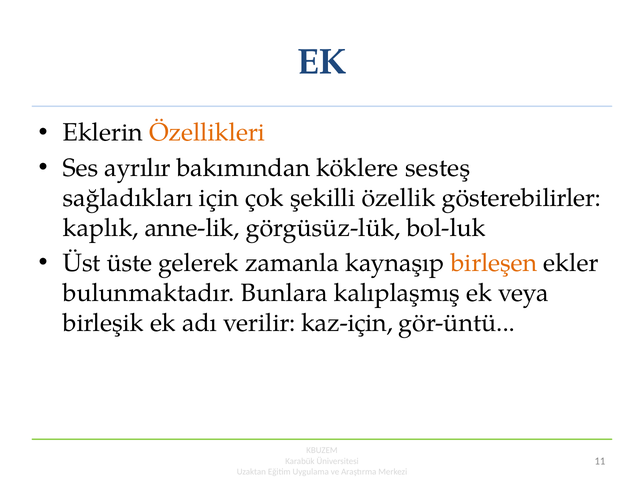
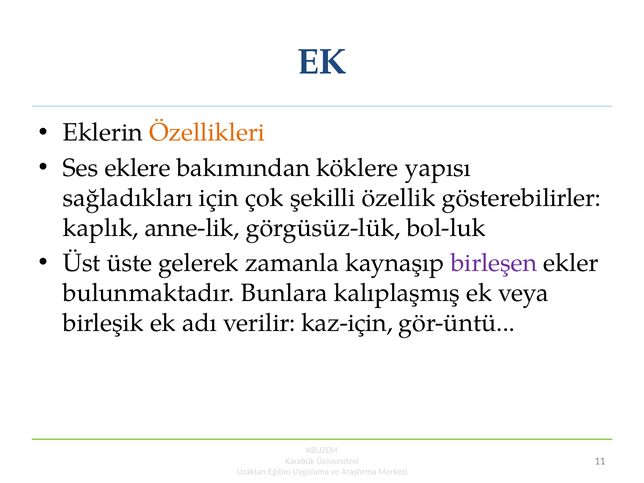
ayrılır: ayrılır -> eklere (138, 168)
sesteş: sesteş -> yapısı (438, 168)
birleşen colour: orange -> purple (494, 263)
